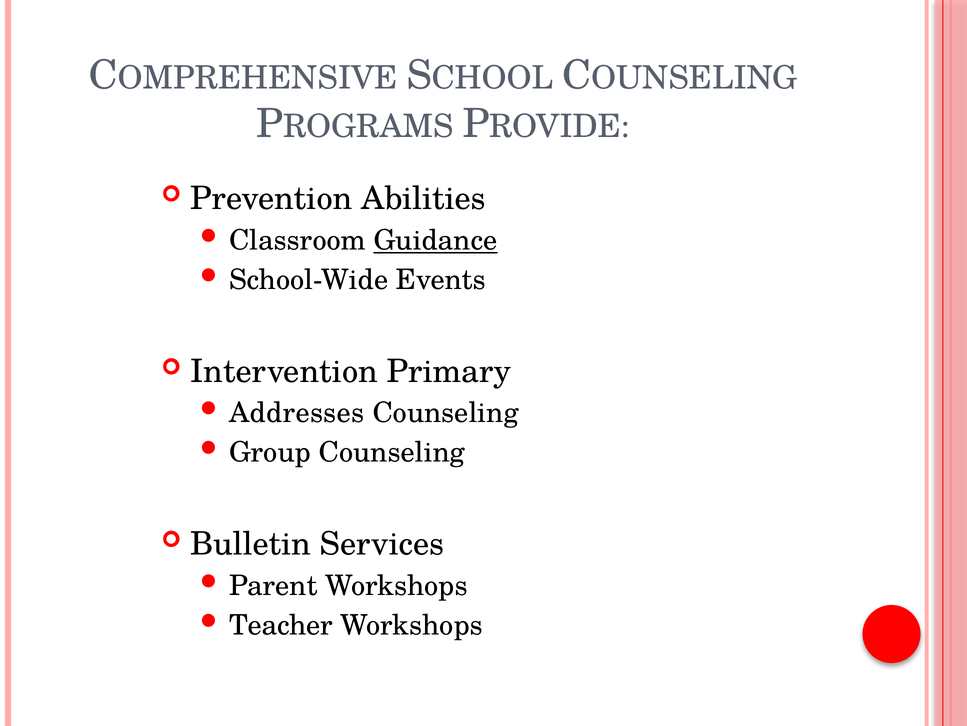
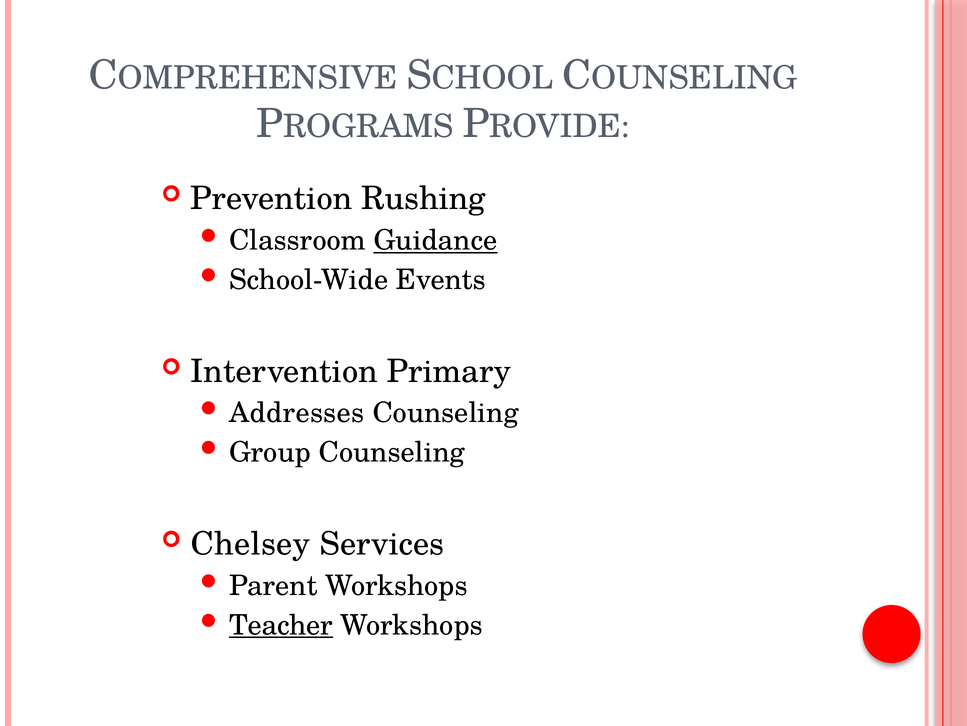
Abilities: Abilities -> Rushing (424, 199)
Bulletin: Bulletin -> Chelsey (250, 544)
Teacher underline: none -> present (281, 625)
